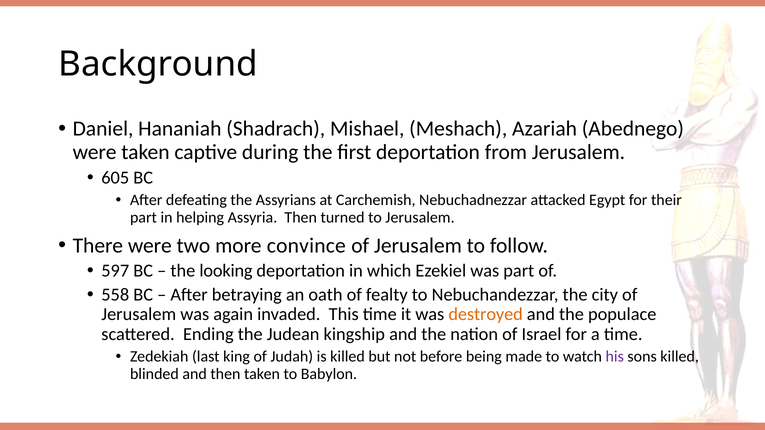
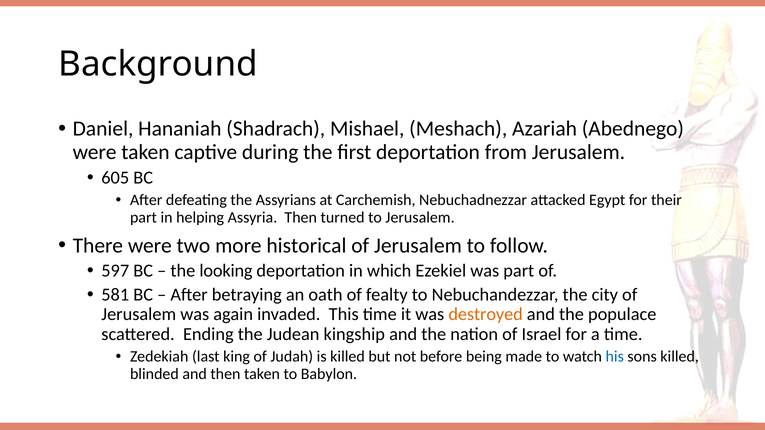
convince: convince -> historical (306, 246)
558: 558 -> 581 (115, 295)
his colour: purple -> blue (615, 357)
